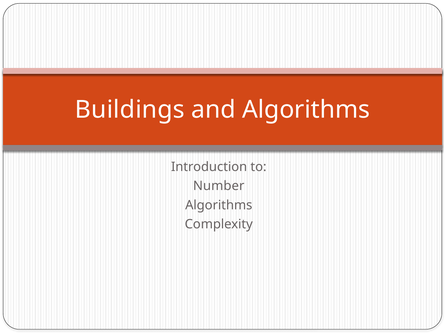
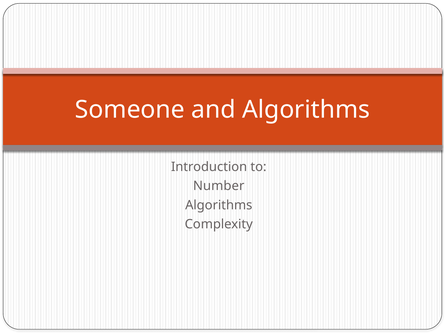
Buildings: Buildings -> Someone (130, 110)
